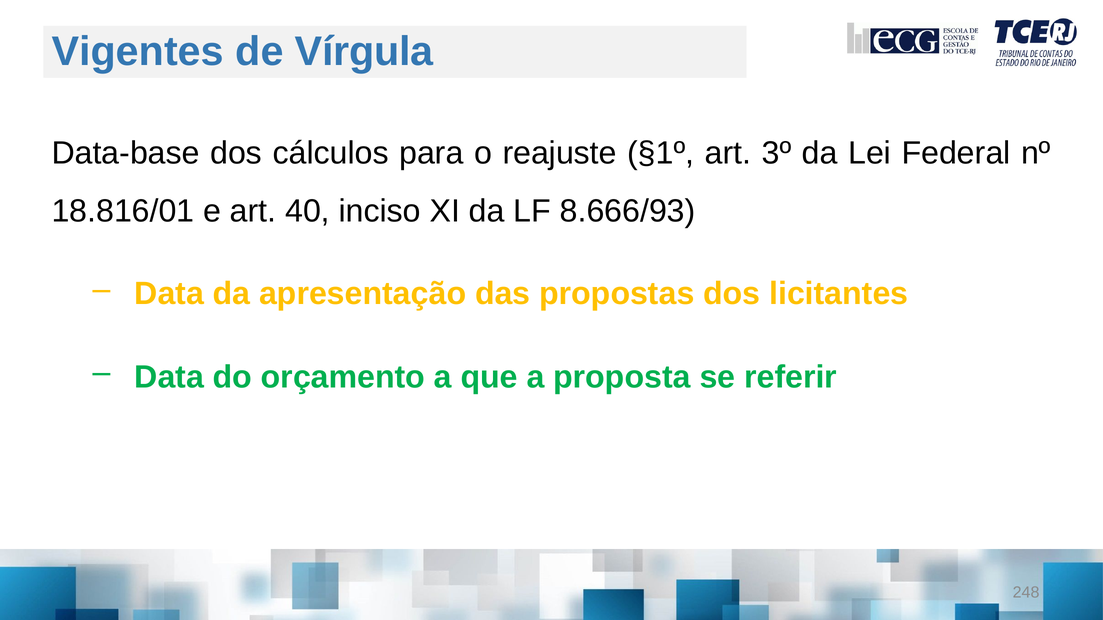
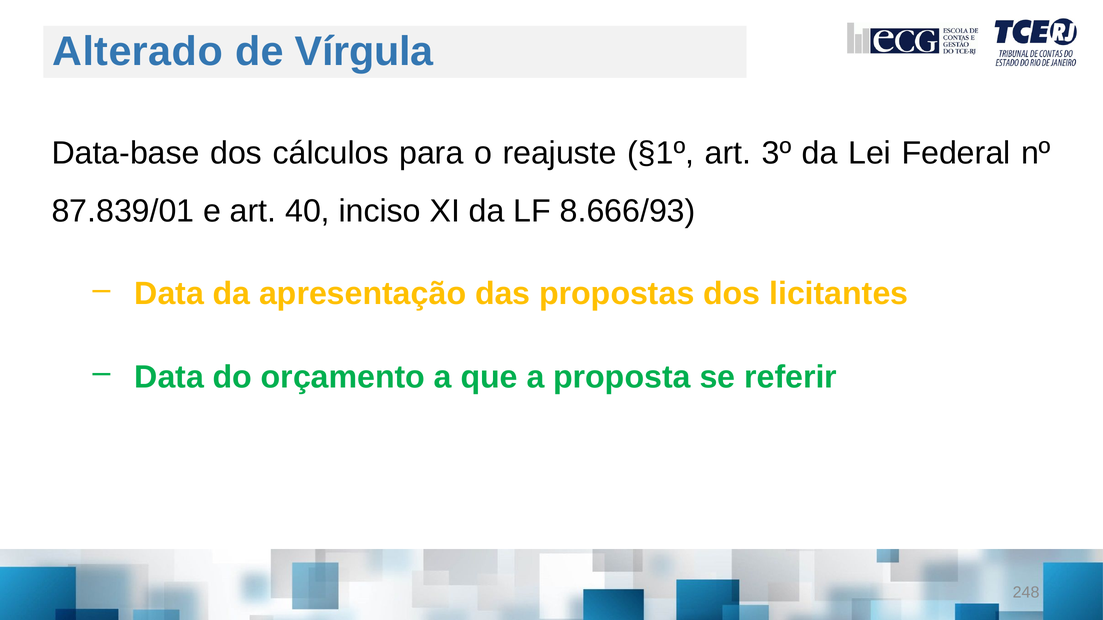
Vigentes: Vigentes -> Alterado (138, 52)
18.816/01: 18.816/01 -> 87.839/01 (123, 211)
